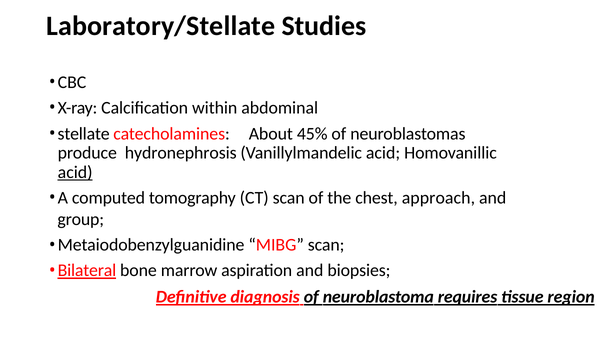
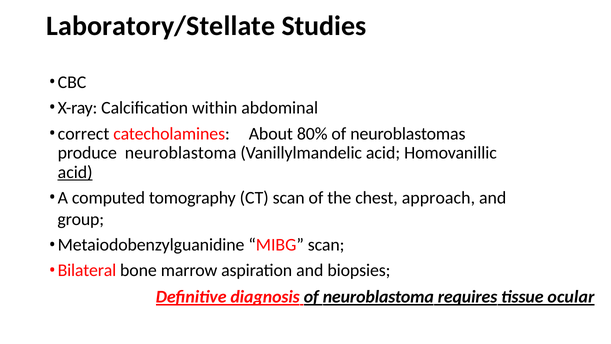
stellate: stellate -> correct (84, 134)
45%: 45% -> 80% (312, 134)
produce hydronephrosis: hydronephrosis -> neuroblastoma (181, 153)
Bilateral underline: present -> none (87, 270)
region: region -> ocular (571, 297)
